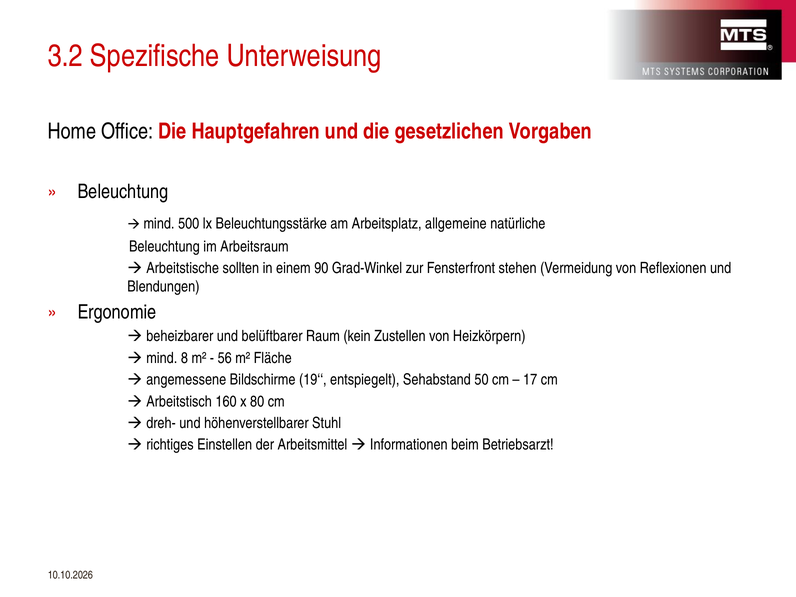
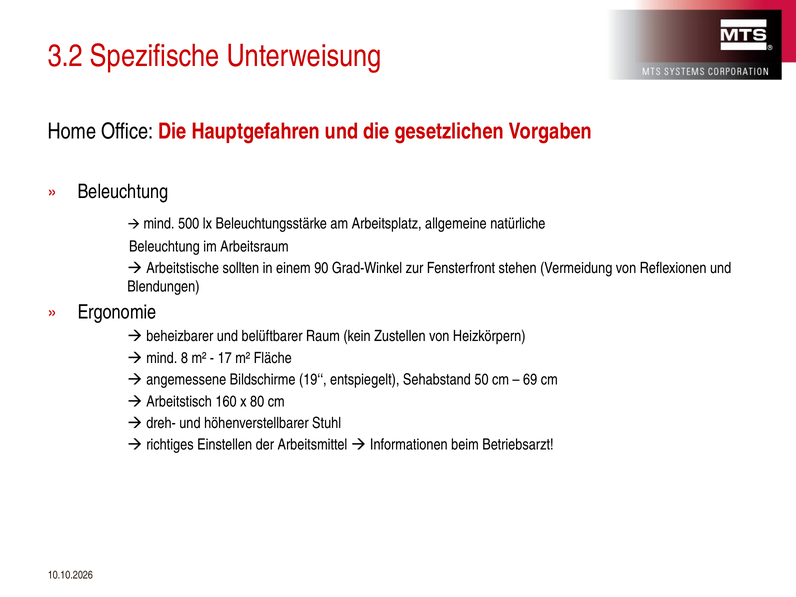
56: 56 -> 17 (225, 358)
17: 17 -> 69 (530, 380)
